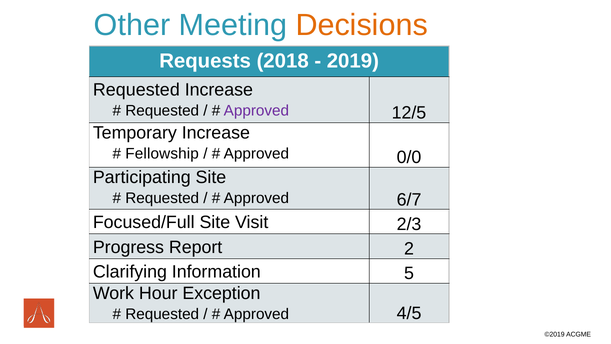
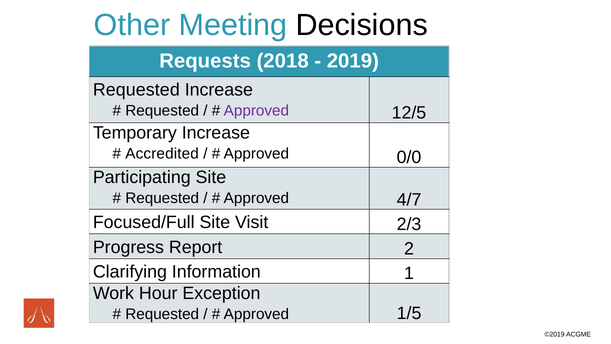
Decisions colour: orange -> black (362, 25)
Fellowship: Fellowship -> Accredited (162, 153)
6/7: 6/7 -> 4/7 (409, 199)
5: 5 -> 1 (409, 273)
4/5: 4/5 -> 1/5 (409, 313)
